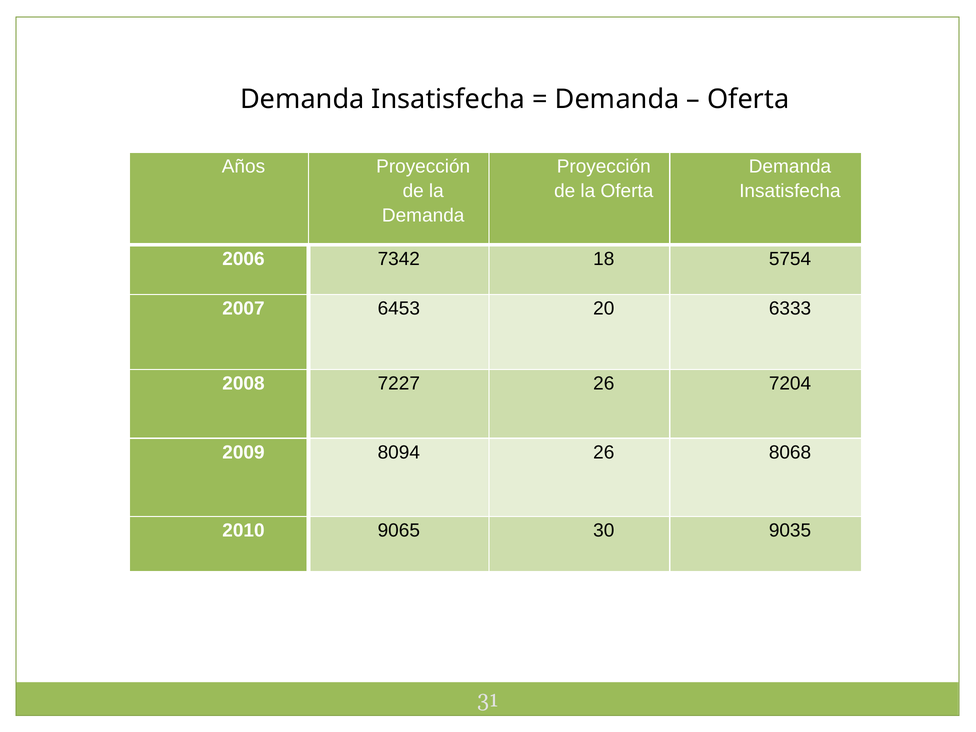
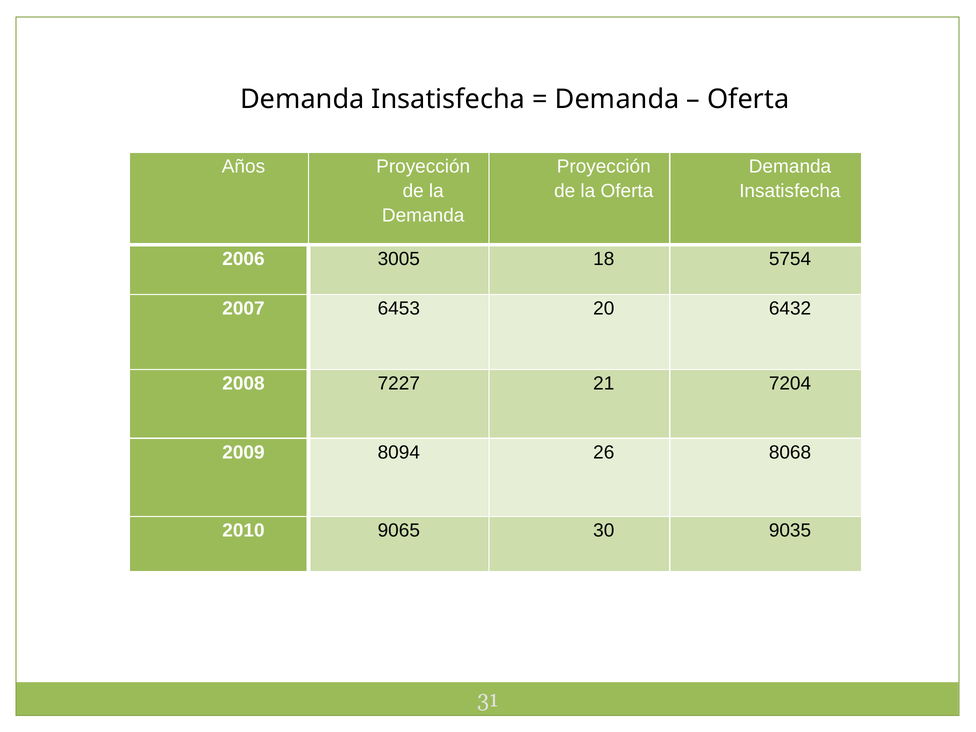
7342: 7342 -> 3005 (399, 259)
6333: 6333 -> 6432 (790, 309)
7227 26: 26 -> 21 (604, 384)
